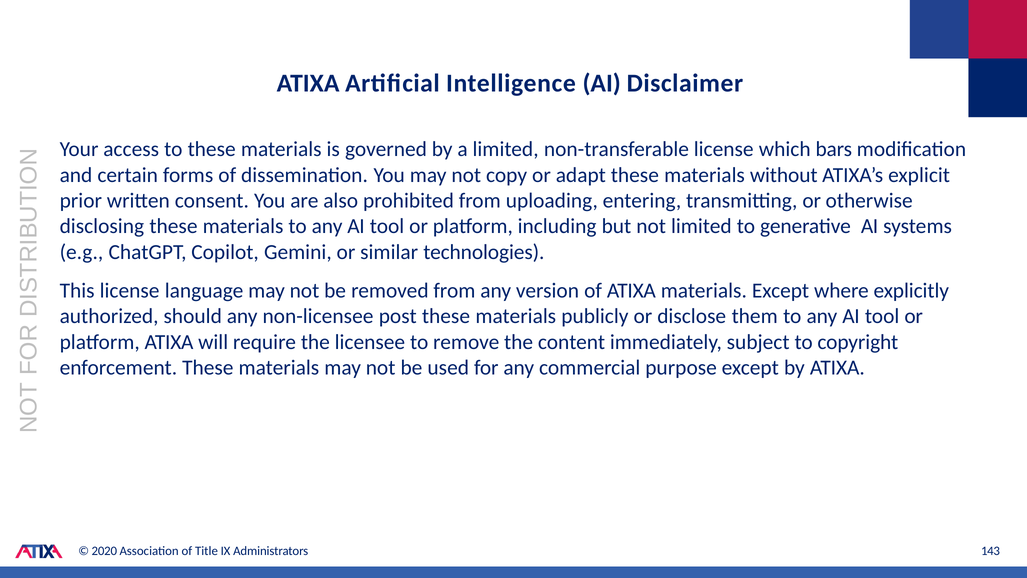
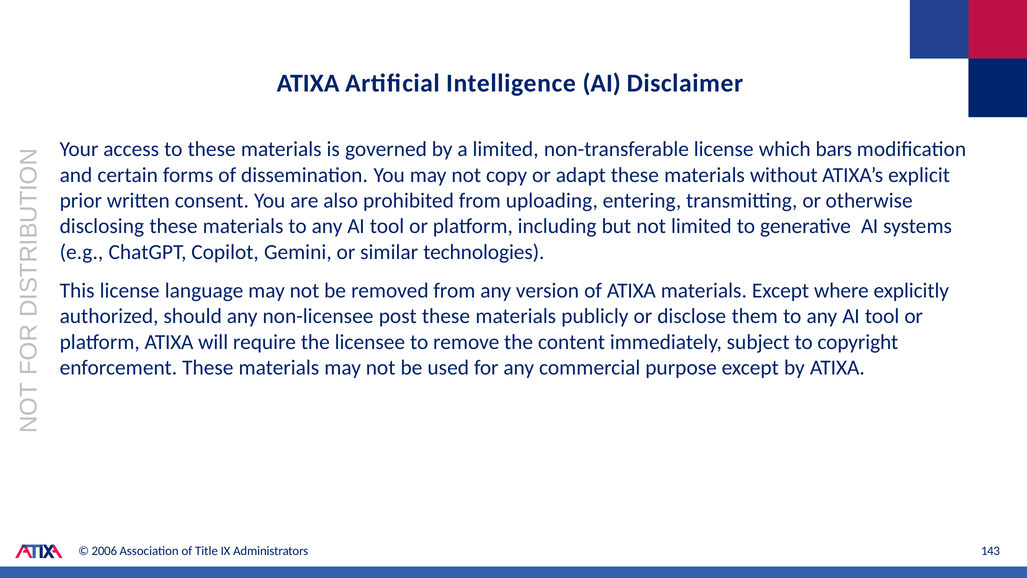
2020: 2020 -> 2006 (104, 551)
